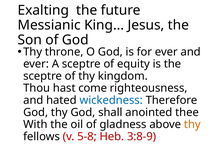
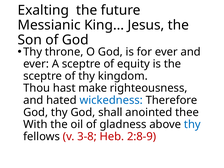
come: come -> make (93, 88)
thy colour: orange -> blue (192, 124)
5-8: 5-8 -> 3-8 (87, 137)
3:8-9: 3:8-9 -> 2:8-9 (142, 137)
